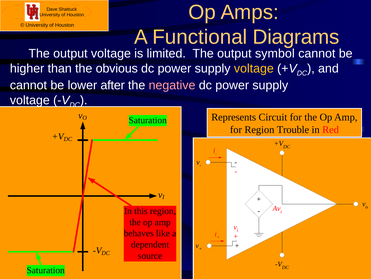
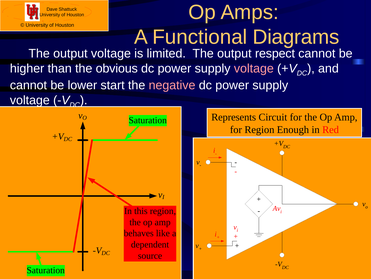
symbol: symbol -> respect (275, 53)
voltage colour: yellow -> pink (254, 68)
after: after -> start (113, 85)
Trouble: Trouble -> Enough (293, 129)
